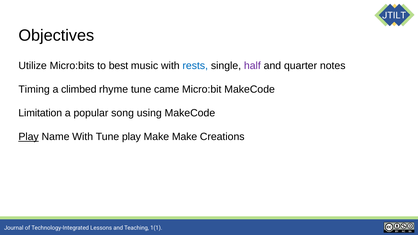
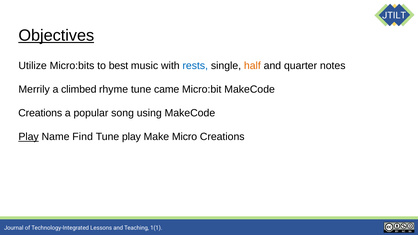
Objectives underline: none -> present (56, 35)
half colour: purple -> orange (252, 66)
Timing: Timing -> Merrily (34, 89)
Limitation: Limitation -> Creations (40, 113)
Name With: With -> Find (83, 137)
Make Make: Make -> Micro (185, 137)
